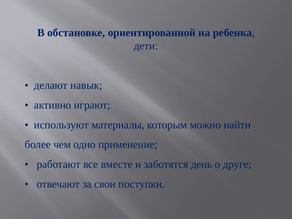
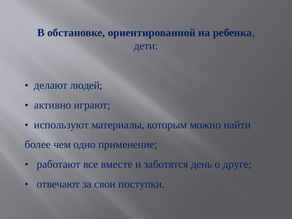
навык: навык -> людей (86, 85)
